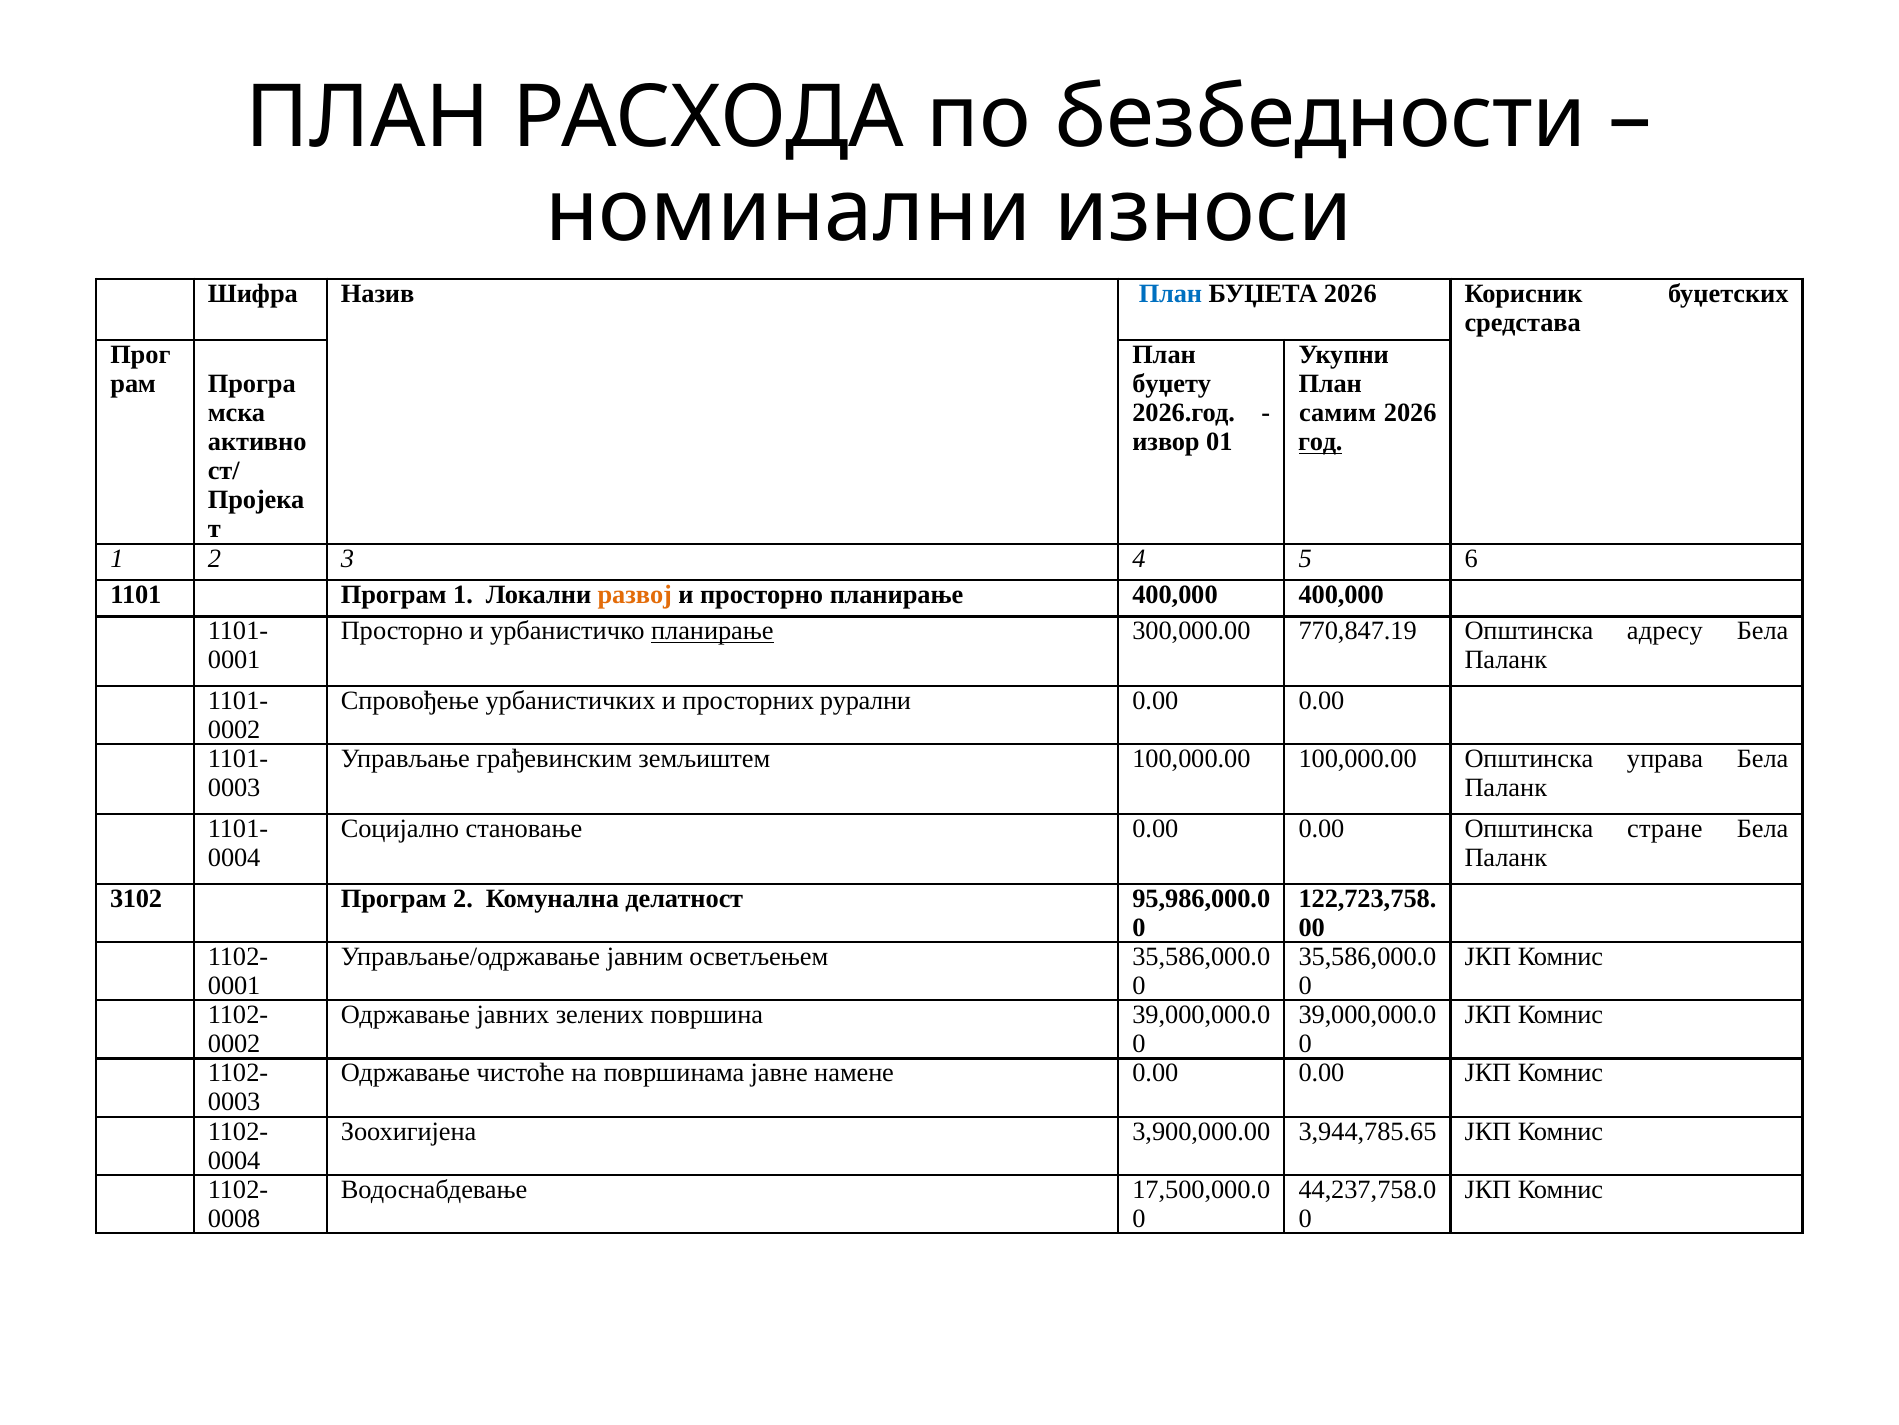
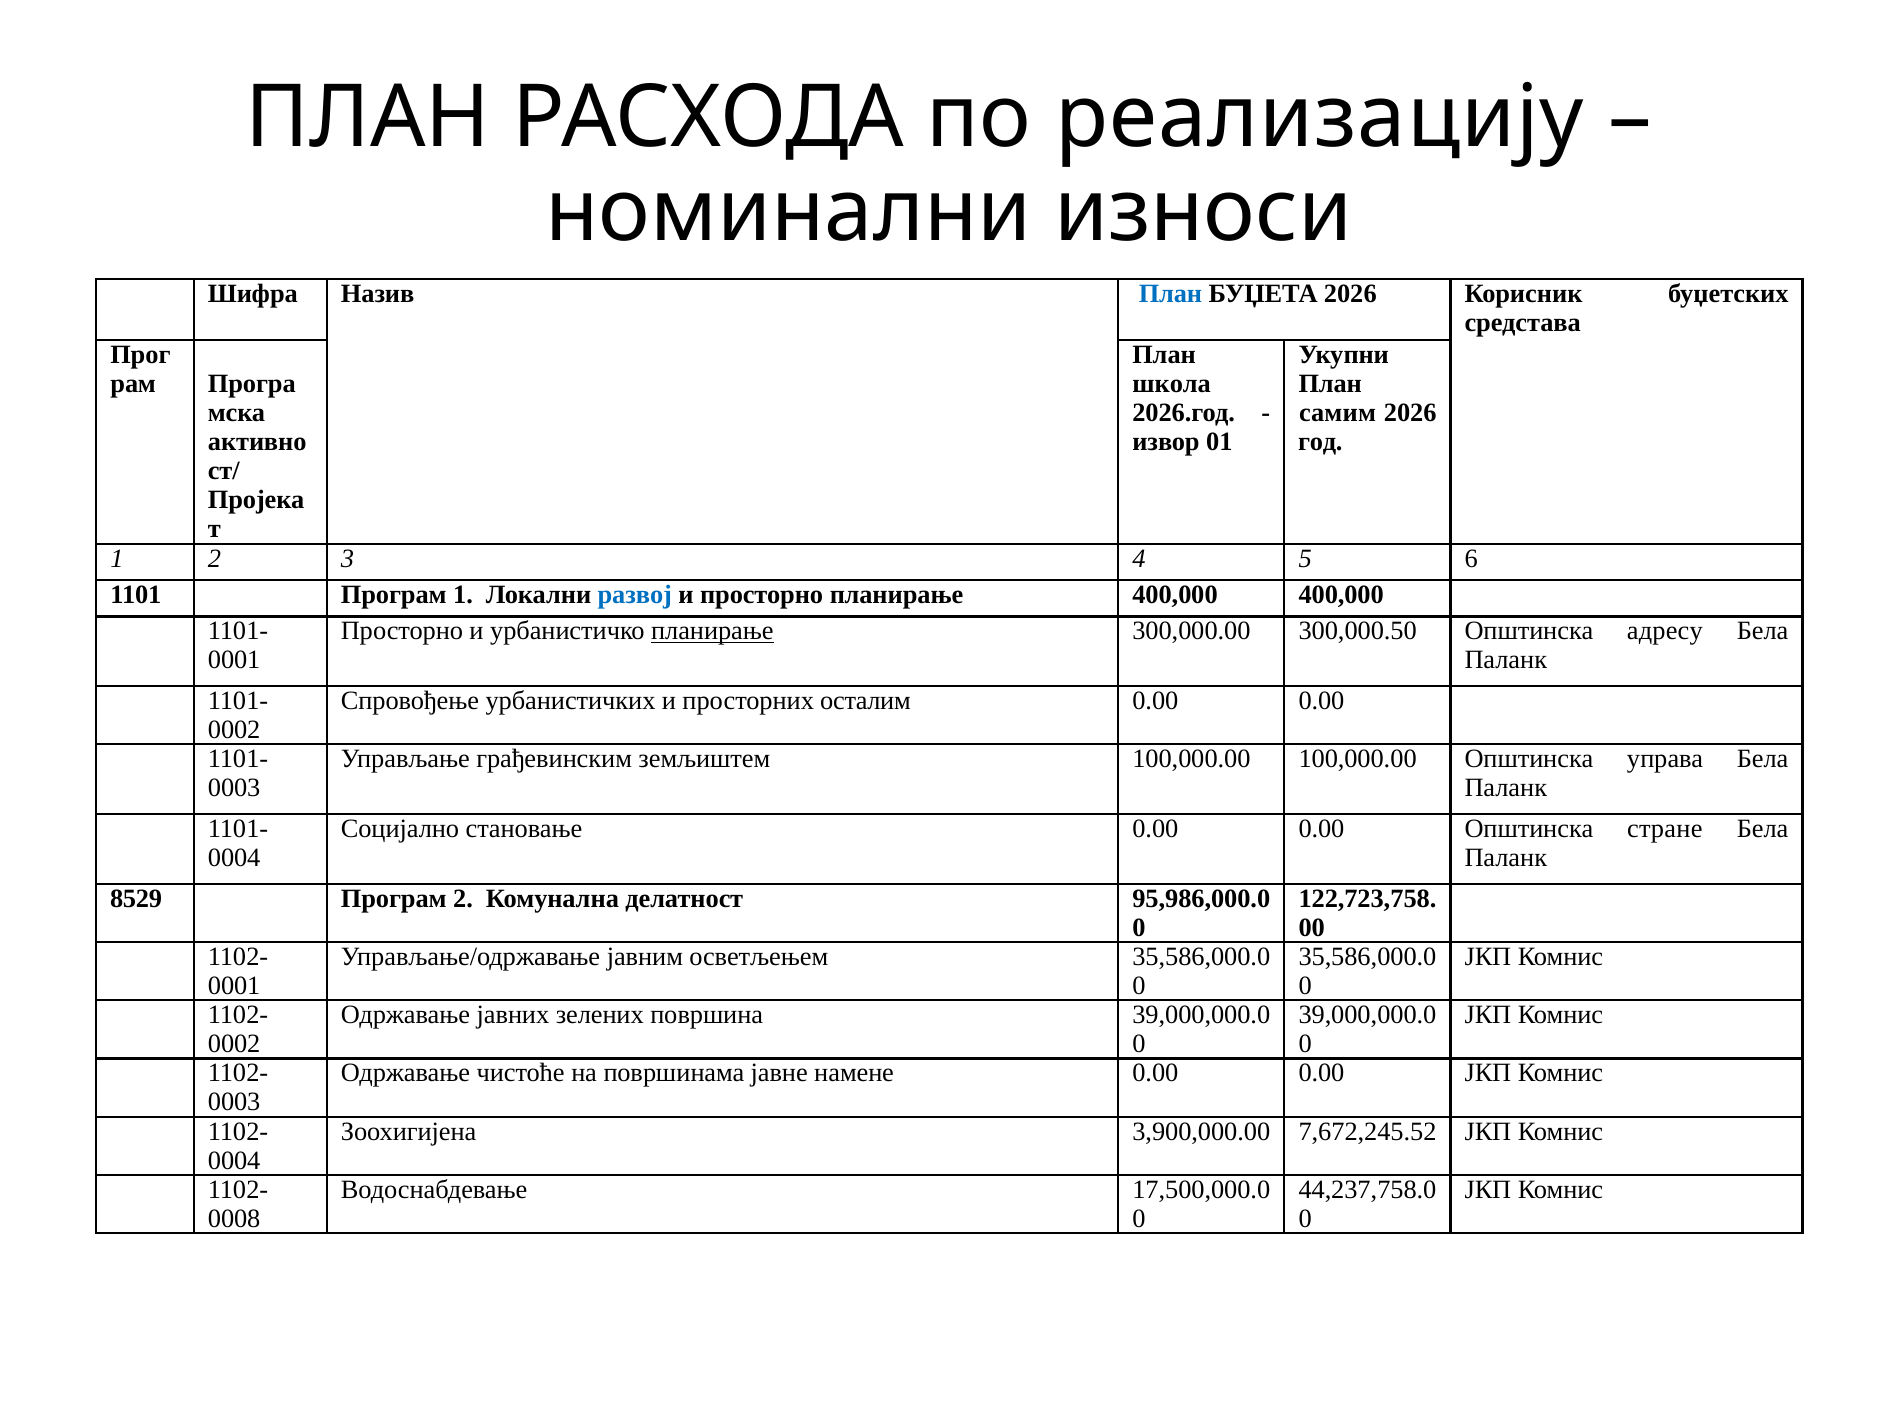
безбедности: безбедности -> реализацију (1320, 118)
буџету: буџету -> школа (1172, 384)
год underline: present -> none (1320, 442)
развој colour: orange -> blue (635, 594)
770,847.19: 770,847.19 -> 300,000.50 (1358, 631)
рурални: рурални -> осталим (865, 700)
3102: 3102 -> 8529 (136, 898)
3,944,785.65: 3,944,785.65 -> 7,672,245.52 (1368, 1131)
